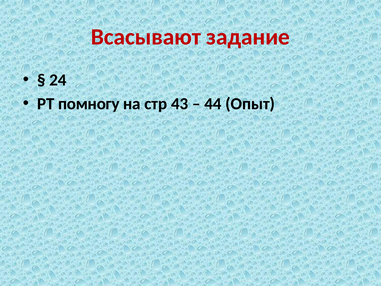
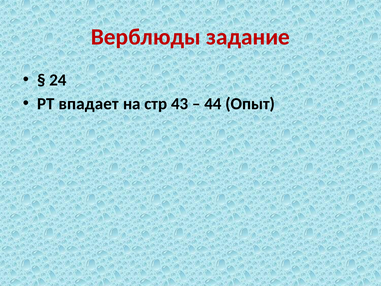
Всасывают: Всасывают -> Верблюды (146, 37)
помногу: помногу -> впадает (89, 104)
